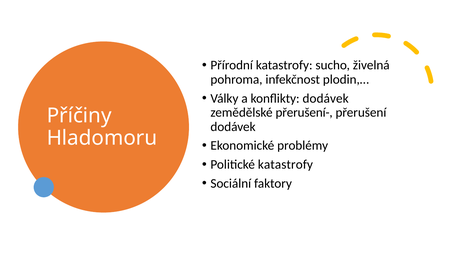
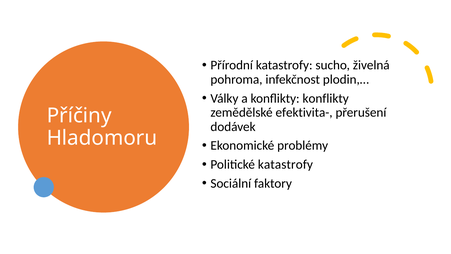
konflikty dodávek: dodávek -> konflikty (326, 98)
přerušení-: přerušení- -> efektivita- (304, 112)
